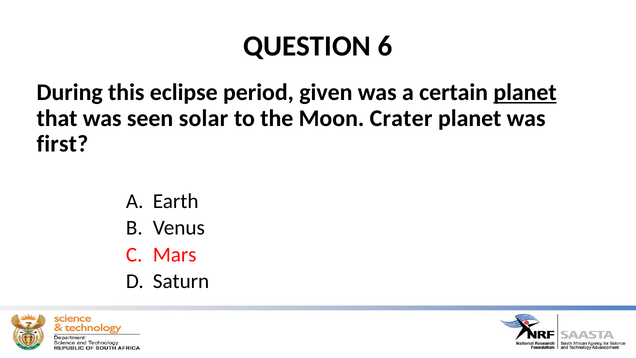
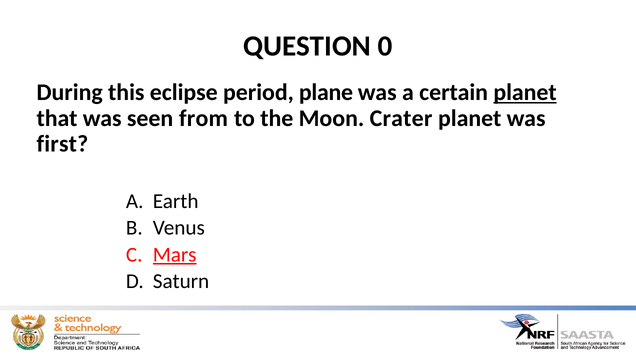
6: 6 -> 0 (385, 46)
given: given -> plane (326, 92)
solar: solar -> from (203, 118)
Mars underline: none -> present (175, 254)
